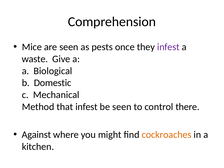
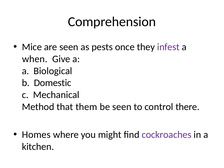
waste: waste -> when (35, 59)
that infest: infest -> them (86, 107)
Against: Against -> Homes (36, 135)
cockroaches colour: orange -> purple (167, 135)
